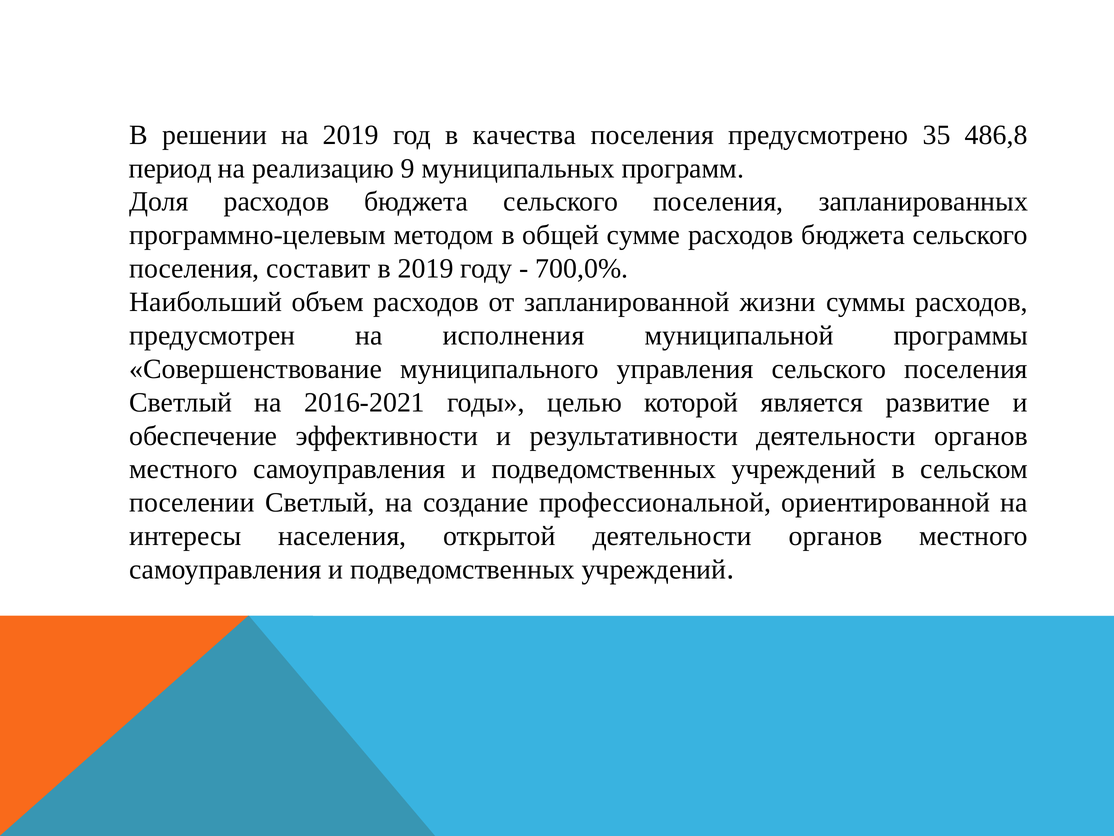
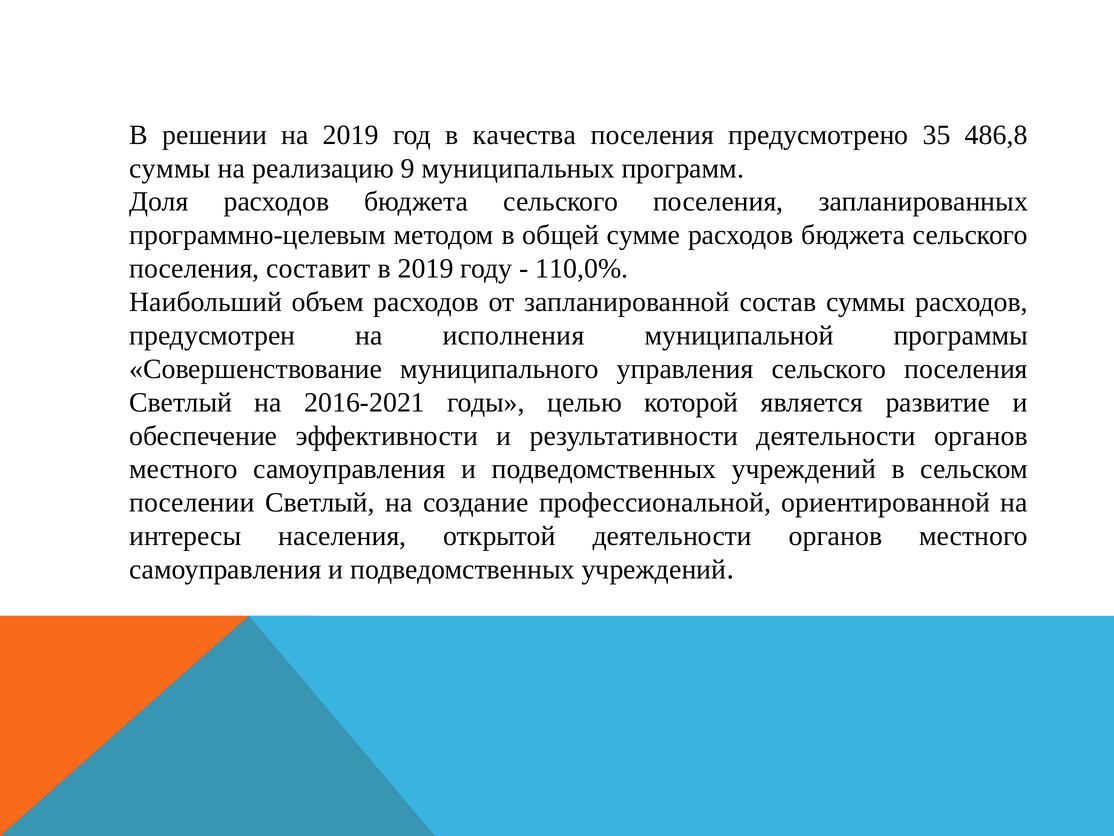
период: период -> суммы (170, 168)
700,0%: 700,0% -> 110,0% (582, 268)
жизни: жизни -> состав (778, 302)
